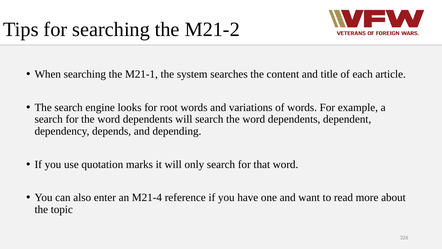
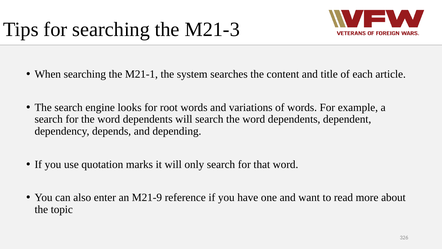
M21-2: M21-2 -> M21-3 (212, 29)
M21-4: M21-4 -> M21-9 (147, 197)
